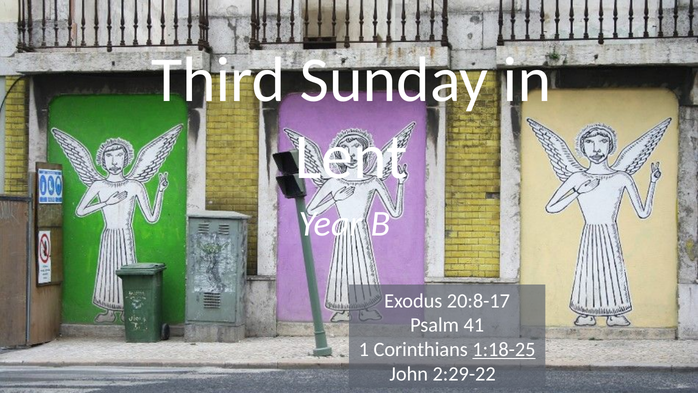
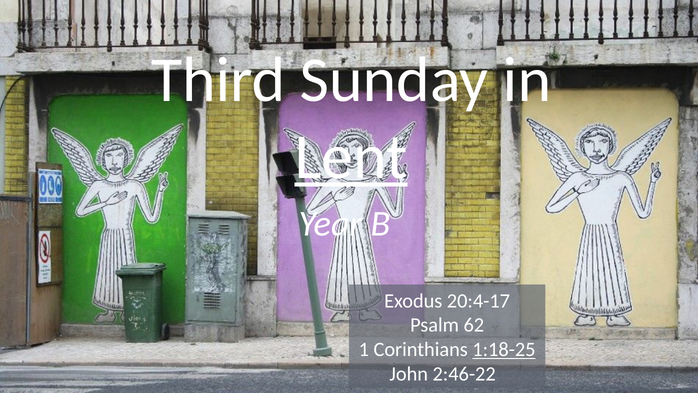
Lent underline: none -> present (351, 157)
20:8-17: 20:8-17 -> 20:4-17 (478, 300)
41: 41 -> 62 (474, 325)
2:29-22: 2:29-22 -> 2:46-22 (464, 374)
